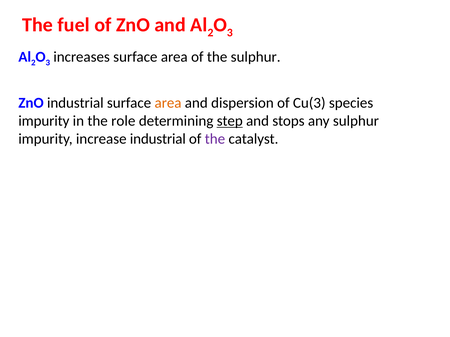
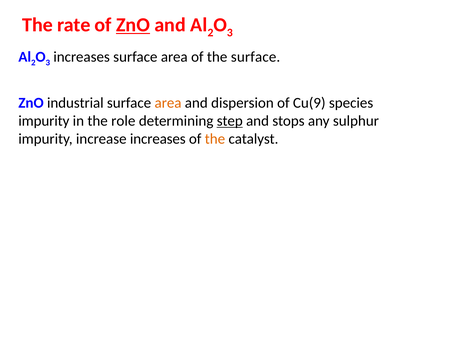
fuel: fuel -> rate (74, 25)
ZnO underline: none -> present (133, 25)
the sulphur: sulphur -> surface (256, 57)
Cu(3: Cu(3 -> Cu(9 (309, 103)
increase industrial: industrial -> increases (158, 139)
the colour: purple -> orange (215, 139)
